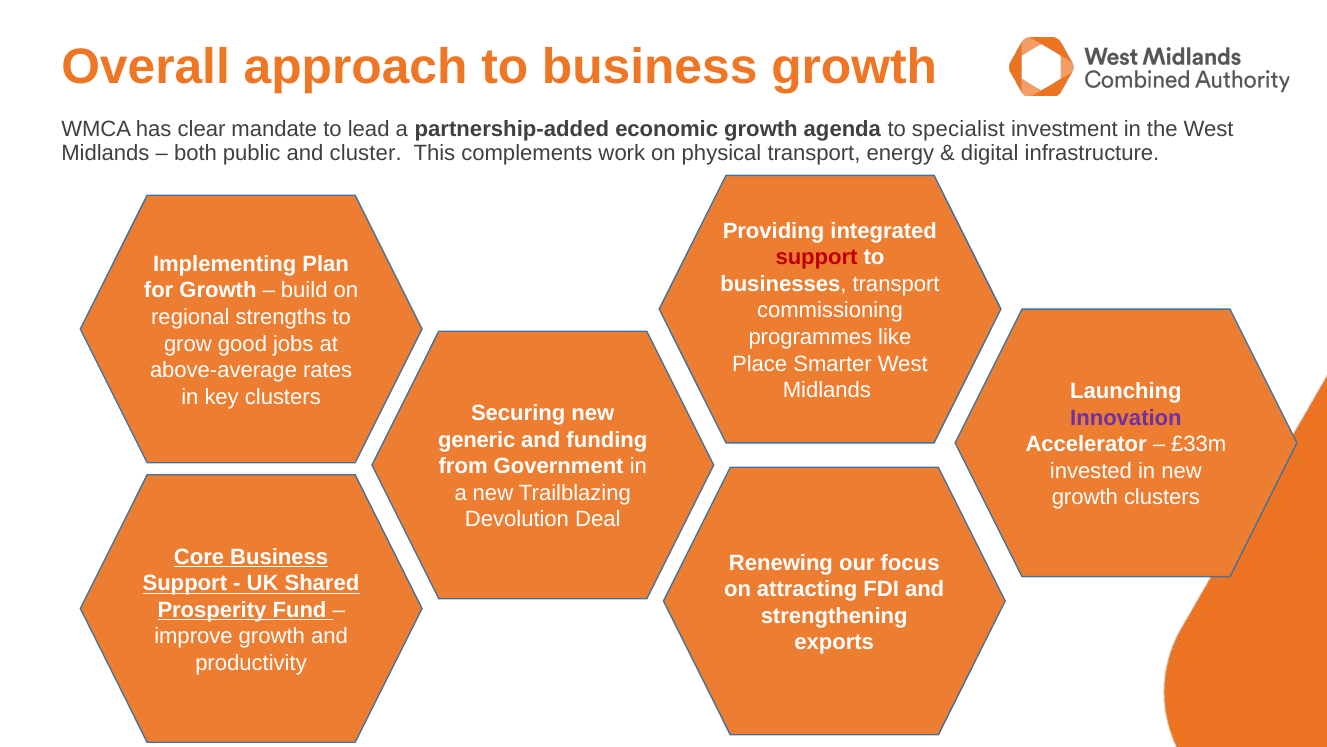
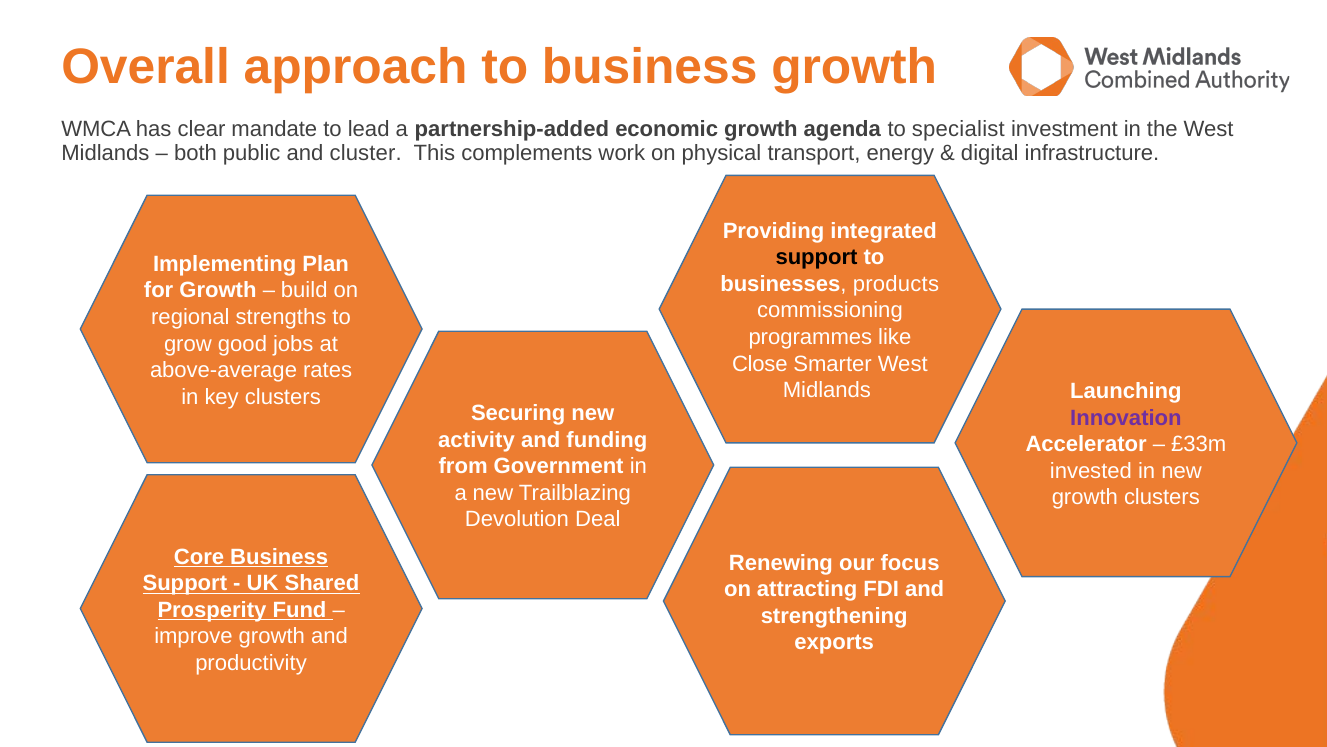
support colour: red -> black (817, 257)
businesses transport: transport -> products (896, 284)
Place: Place -> Close (760, 363)
generic: generic -> activity (477, 440)
